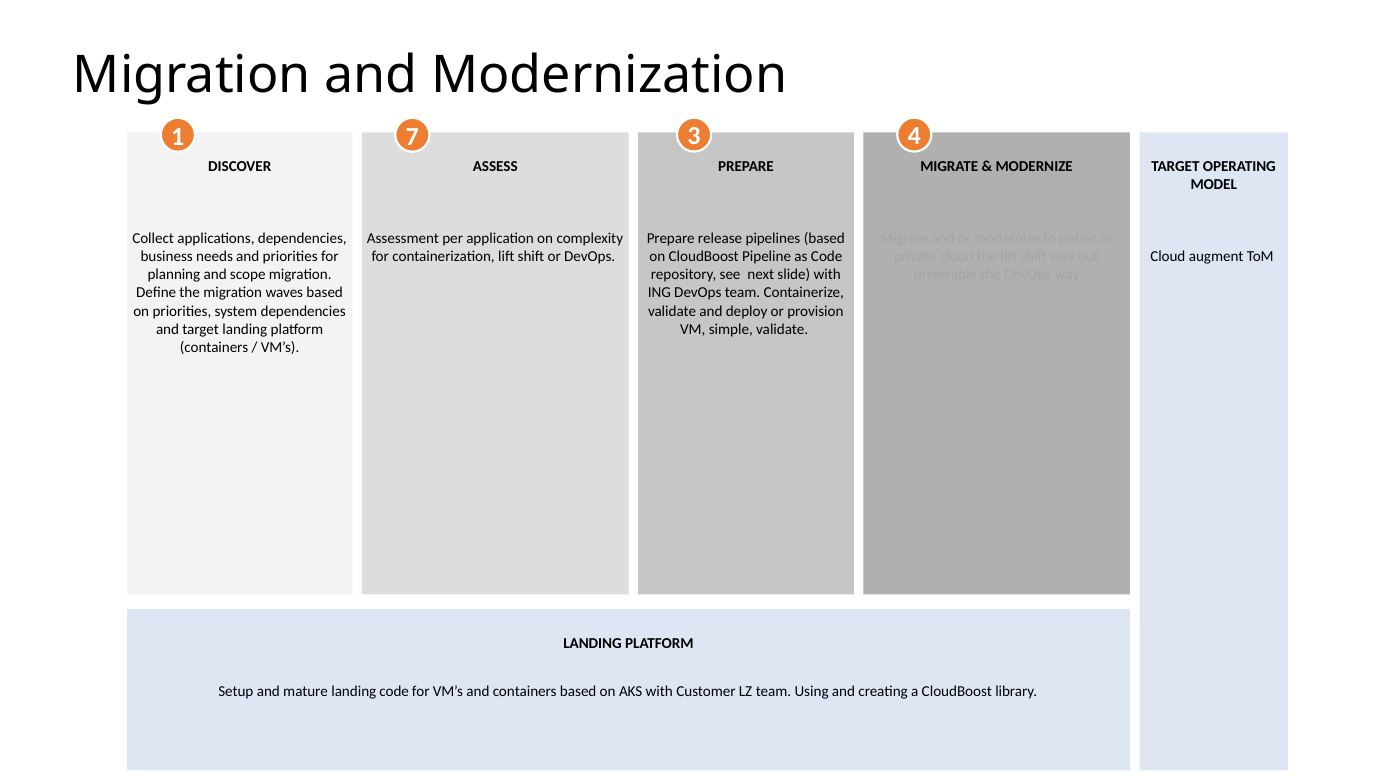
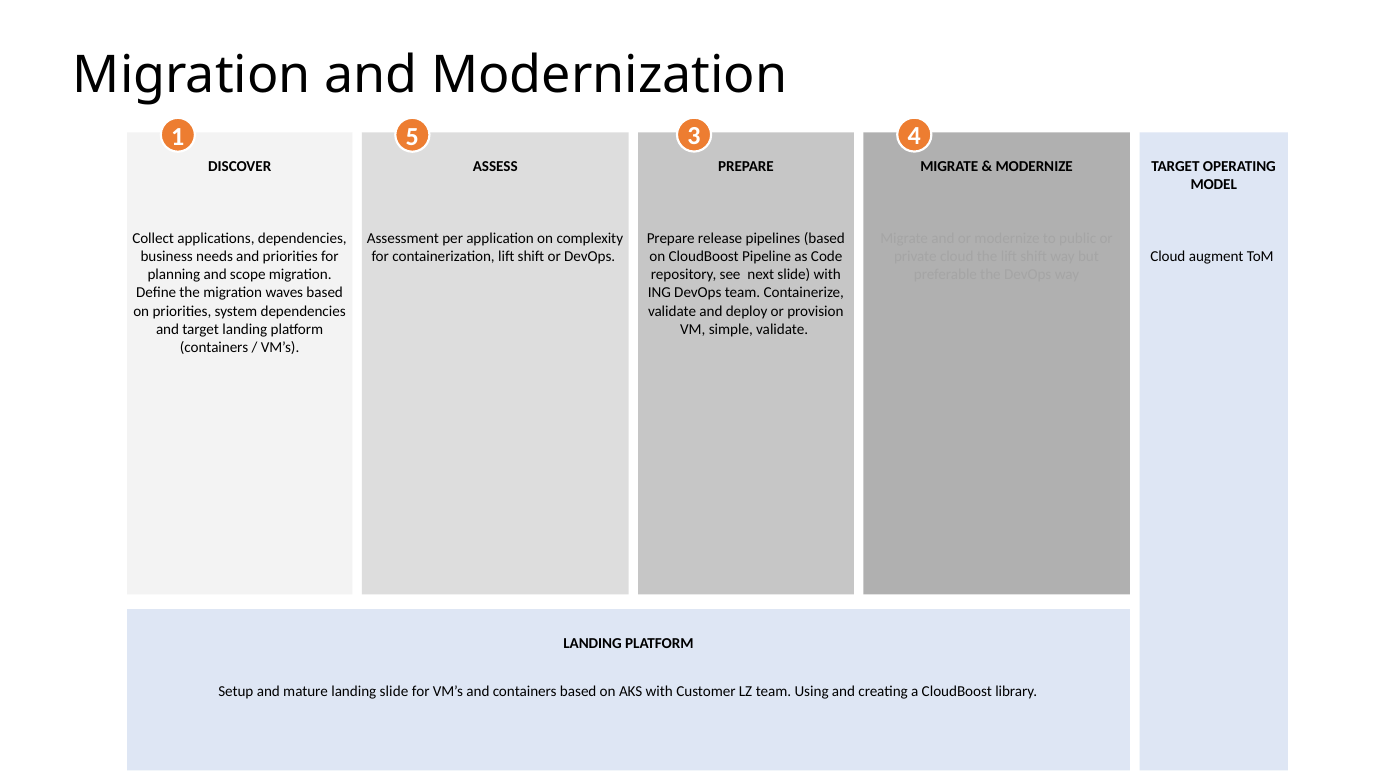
7: 7 -> 5 (412, 137)
landing code: code -> slide (394, 691)
